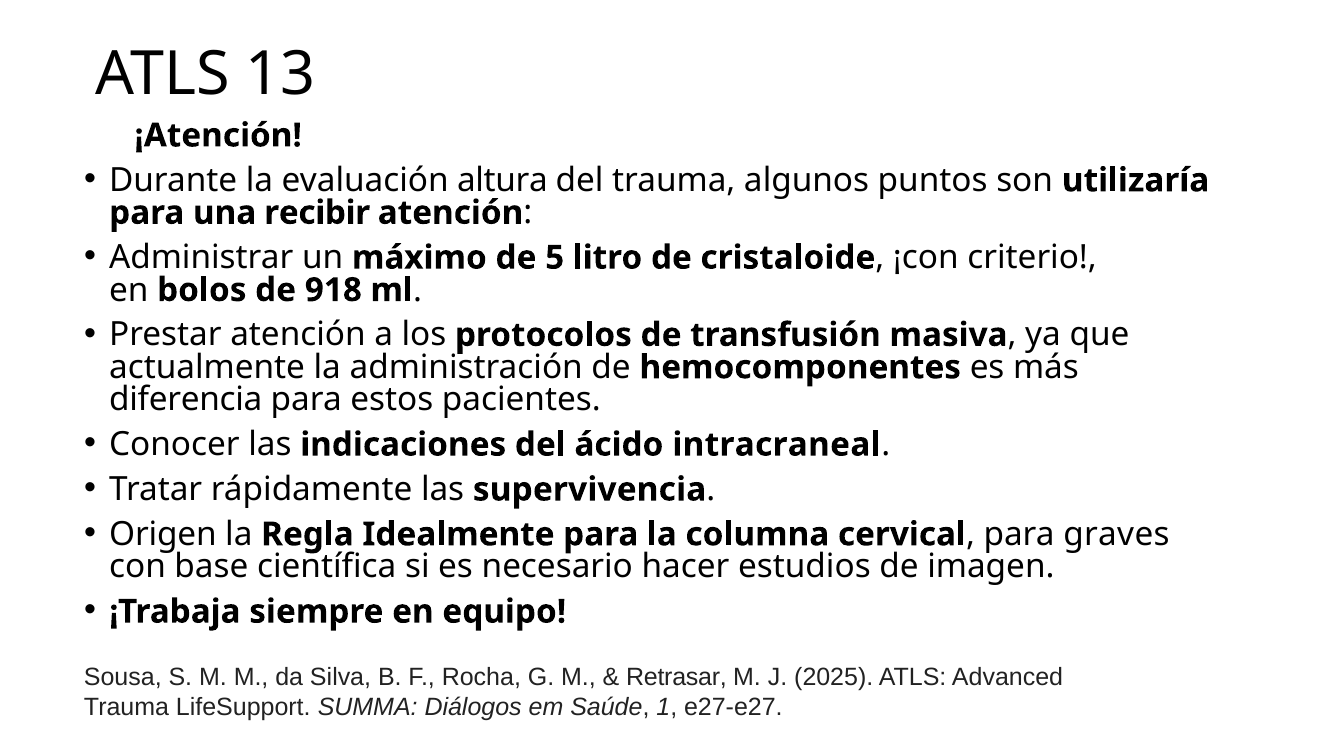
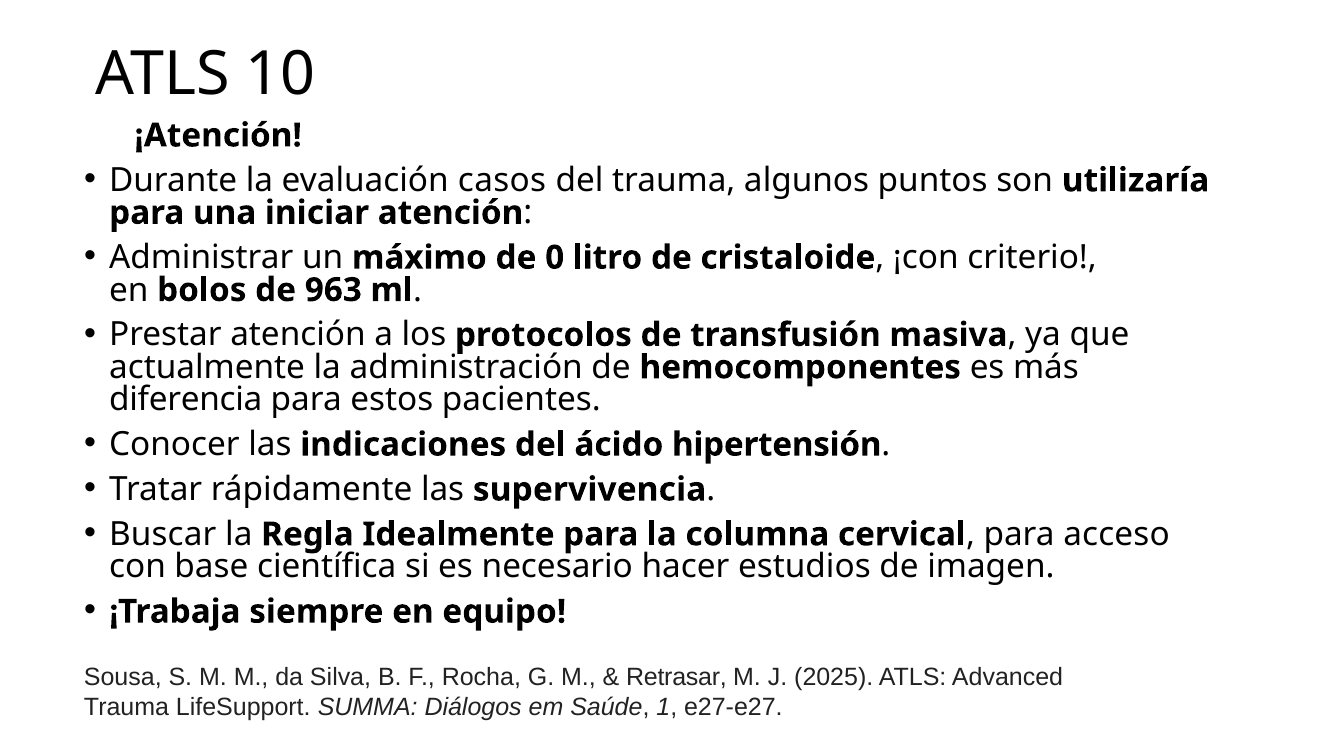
13: 13 -> 10 (281, 74)
altura: altura -> casos (502, 180)
recibir: recibir -> iniciar (317, 213)
5: 5 -> 0 (555, 258)
918: 918 -> 963 (333, 290)
intracraneal: intracraneal -> hipertensión (777, 445)
Origen: Origen -> Buscar (163, 534)
graves: graves -> acceso (1117, 534)
